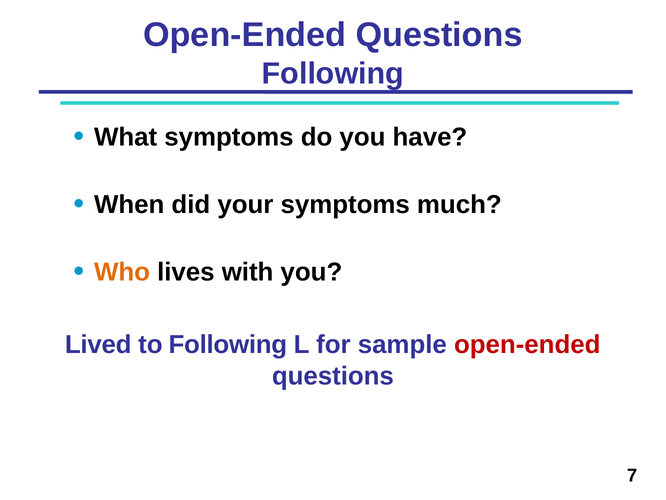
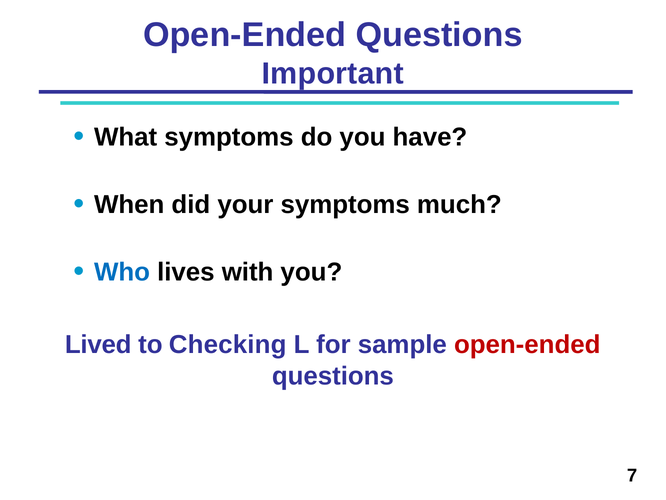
Following: Following -> Important (333, 73)
Who colour: orange -> blue (122, 272)
to Following: Following -> Checking (228, 345)
